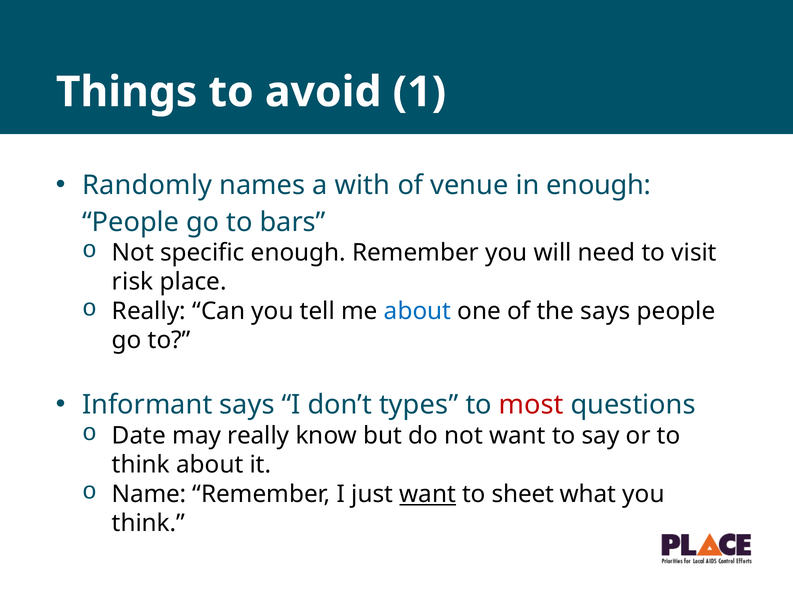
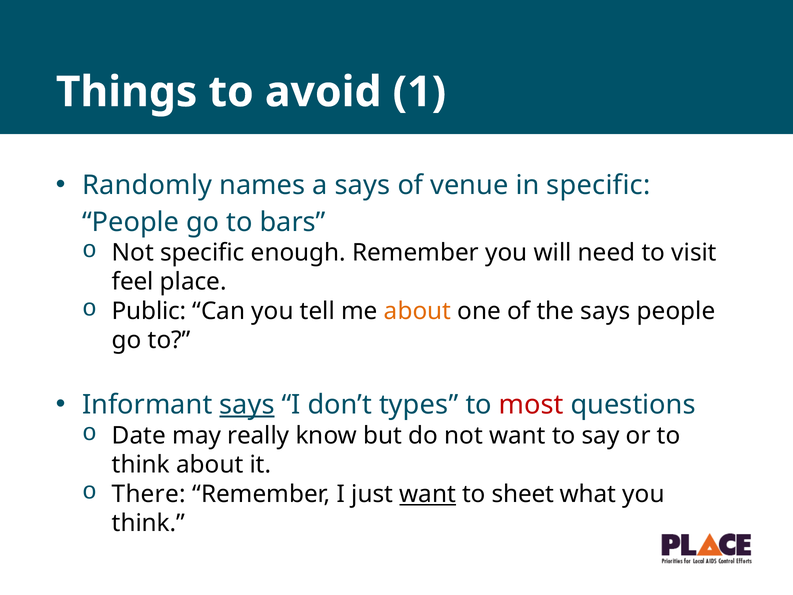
a with: with -> says (362, 185)
in enough: enough -> specific (598, 185)
risk: risk -> feel (133, 282)
Really: Really -> Public (149, 311)
about colour: blue -> orange (417, 311)
says underline: none -> present (247, 405)
Name: Name -> There (149, 494)
